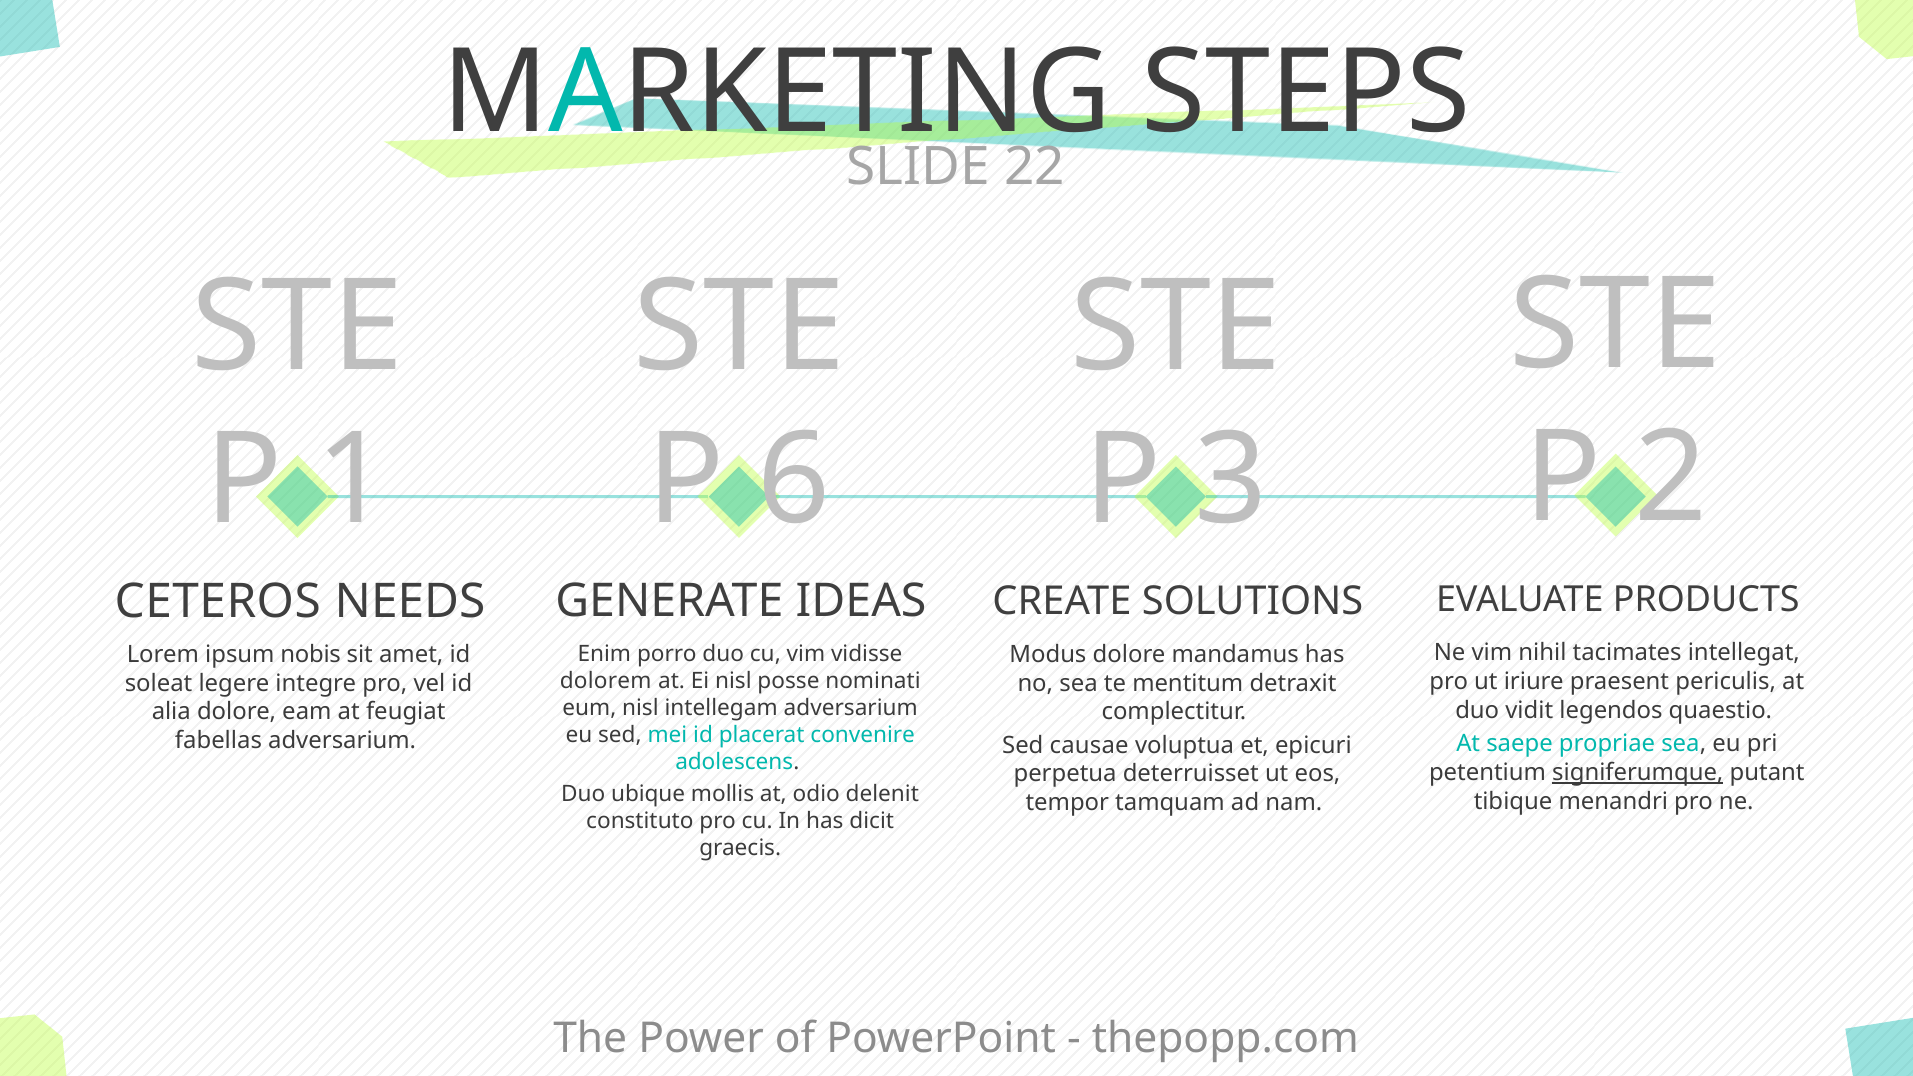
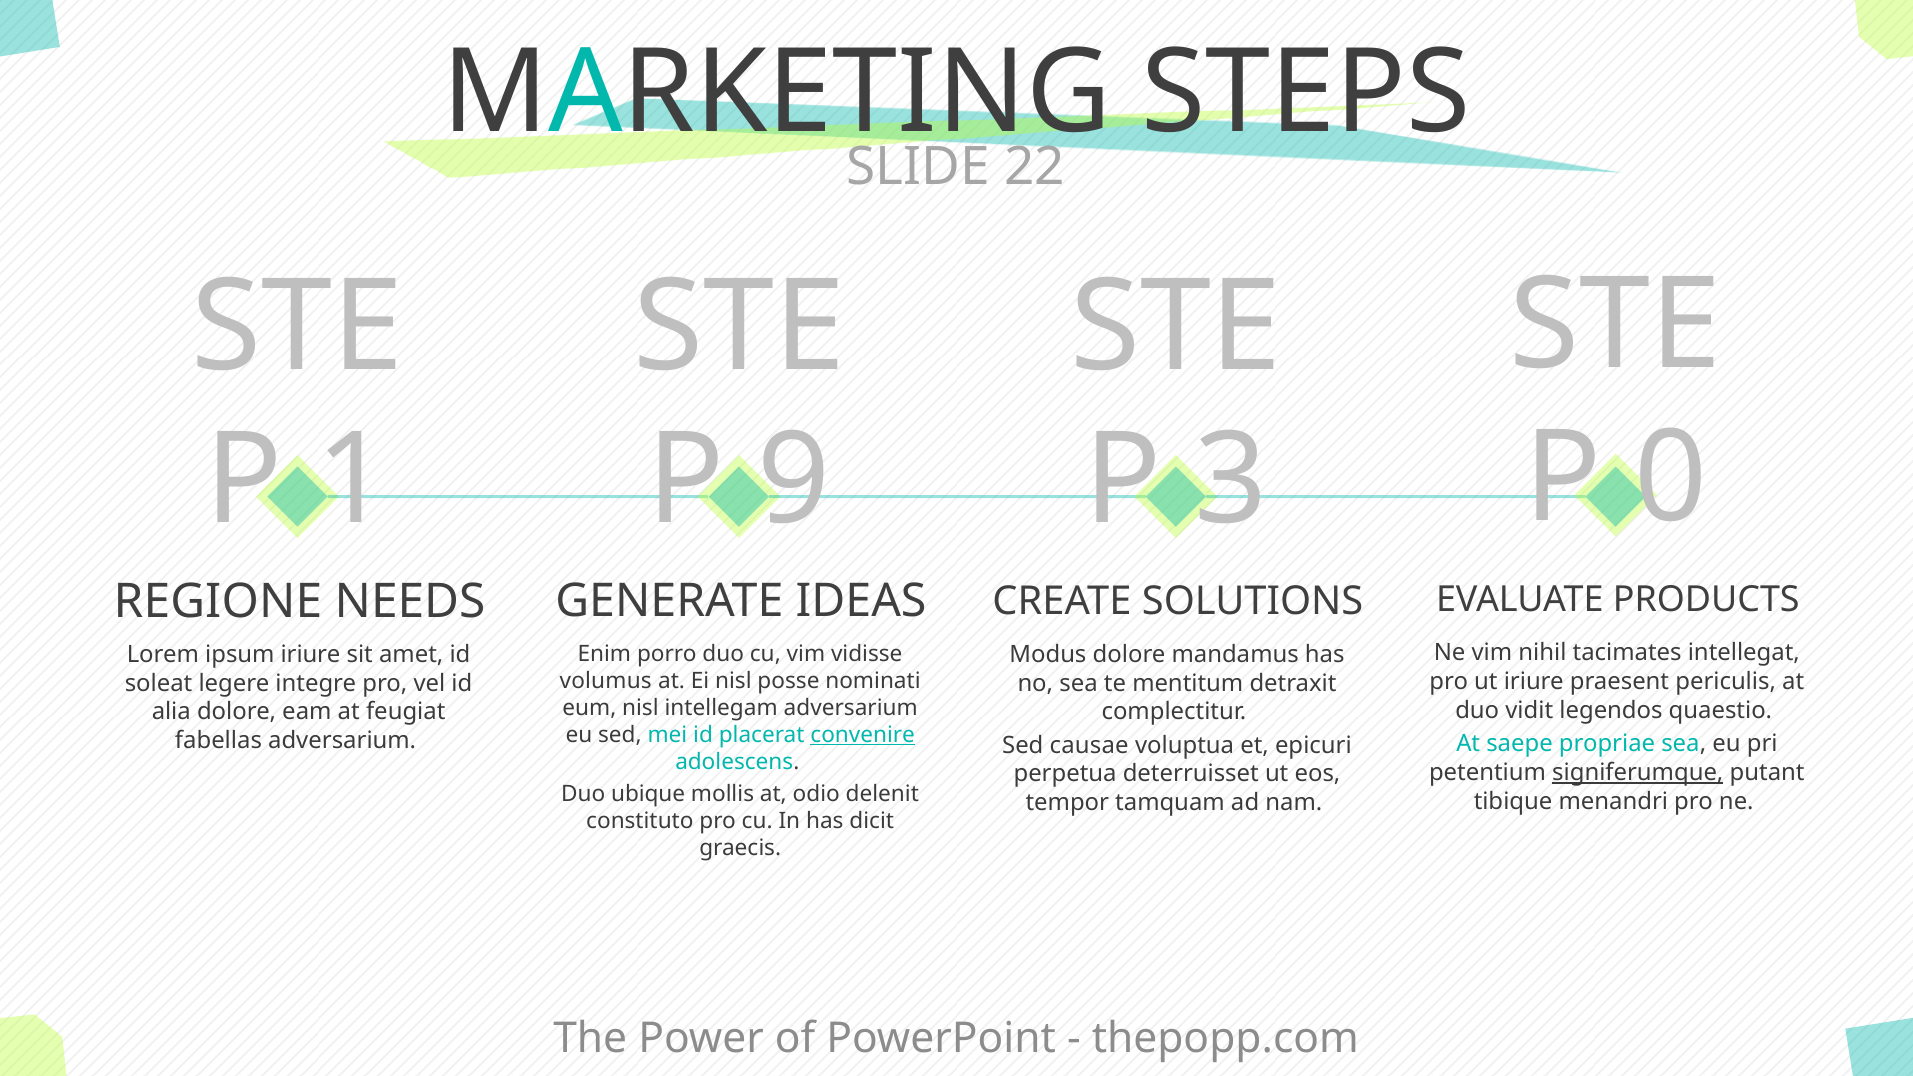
2: 2 -> 0 (1671, 479)
6: 6 -> 9 (794, 480)
CETEROS: CETEROS -> REGIONE (218, 602)
ipsum nobis: nobis -> iriure (311, 655)
dolorem: dolorem -> volumus (606, 681)
convenire underline: none -> present (863, 735)
